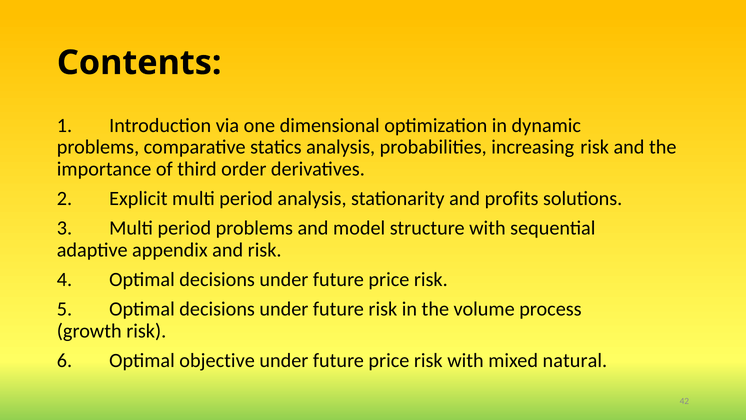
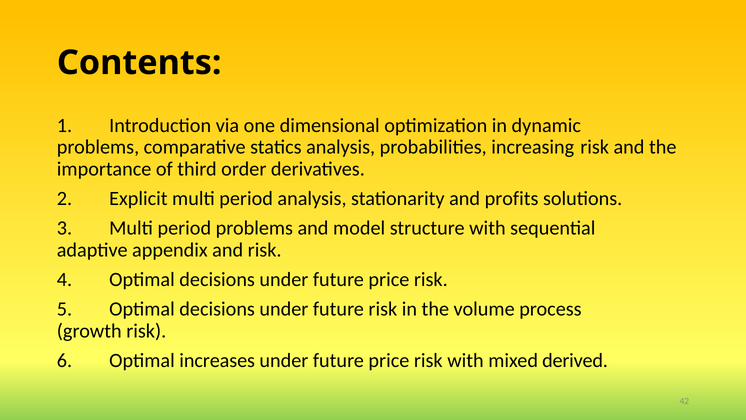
objective: objective -> increases (217, 360)
natural: natural -> derived (575, 360)
